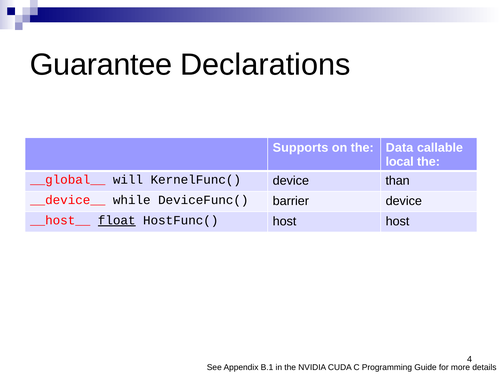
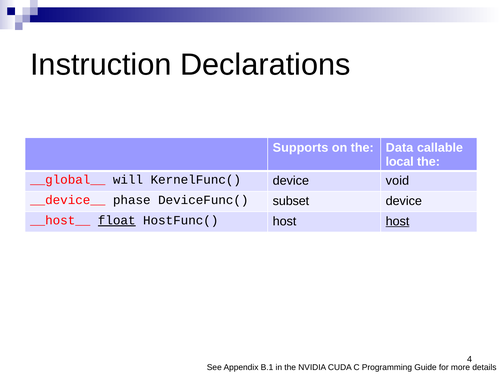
Guarantee: Guarantee -> Instruction (101, 65)
than: than -> void (397, 181)
while: while -> phase (132, 200)
barrier: barrier -> subset (291, 201)
host underline: none -> present (398, 222)
